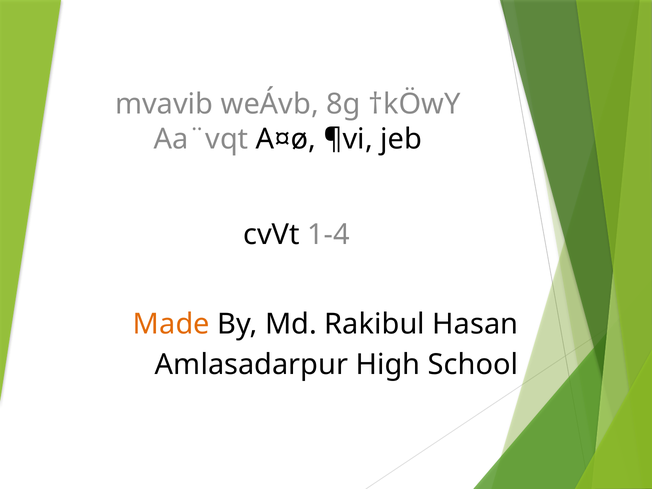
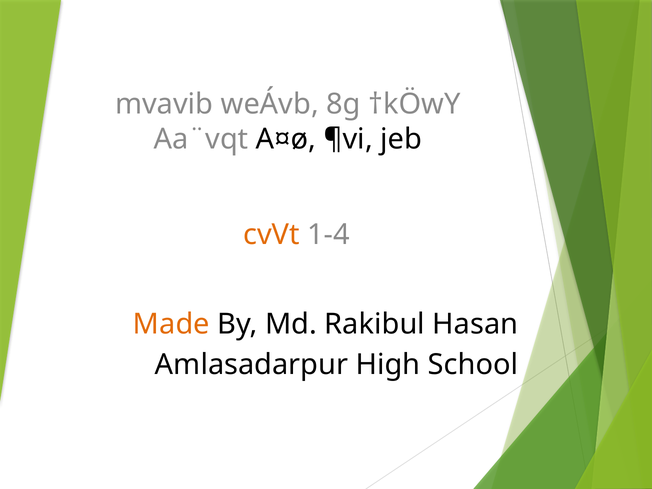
cvVt colour: black -> orange (272, 235)
